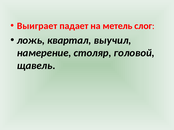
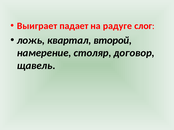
метель: метель -> радуге (117, 26)
выучил: выучил -> второй (113, 40)
головой: головой -> договор (134, 53)
